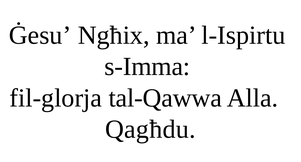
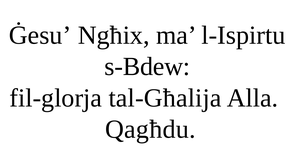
s-Imma: s-Imma -> s-Bdew (147, 67)
tal-Qawwa: tal-Qawwa -> tal-Għalija (165, 98)
